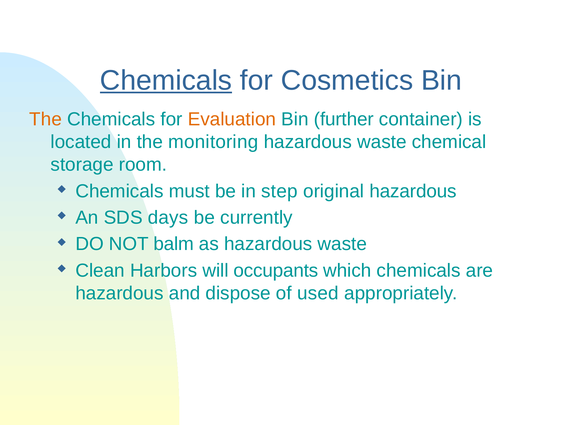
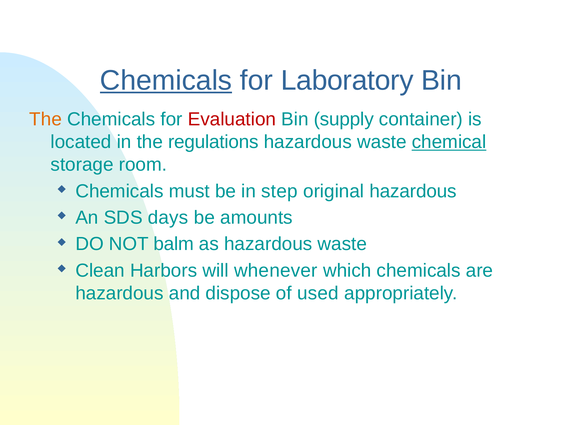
Cosmetics: Cosmetics -> Laboratory (347, 80)
Evaluation colour: orange -> red (232, 119)
further: further -> supply (344, 119)
monitoring: monitoring -> regulations (213, 142)
chemical underline: none -> present (449, 142)
currently: currently -> amounts (256, 218)
occupants: occupants -> whenever (276, 271)
